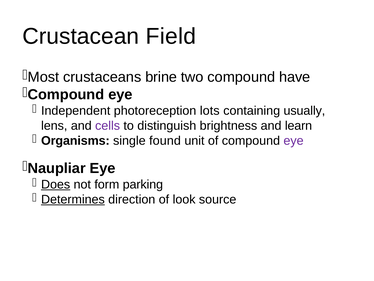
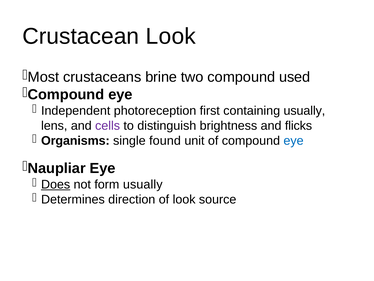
Crustacean Field: Field -> Look (171, 36)
have: have -> used (295, 77)
lots: lots -> first (210, 111)
learn: learn -> flicks (298, 126)
eye colour: purple -> blue (294, 140)
form parking: parking -> usually (143, 184)
Determines underline: present -> none (73, 199)
